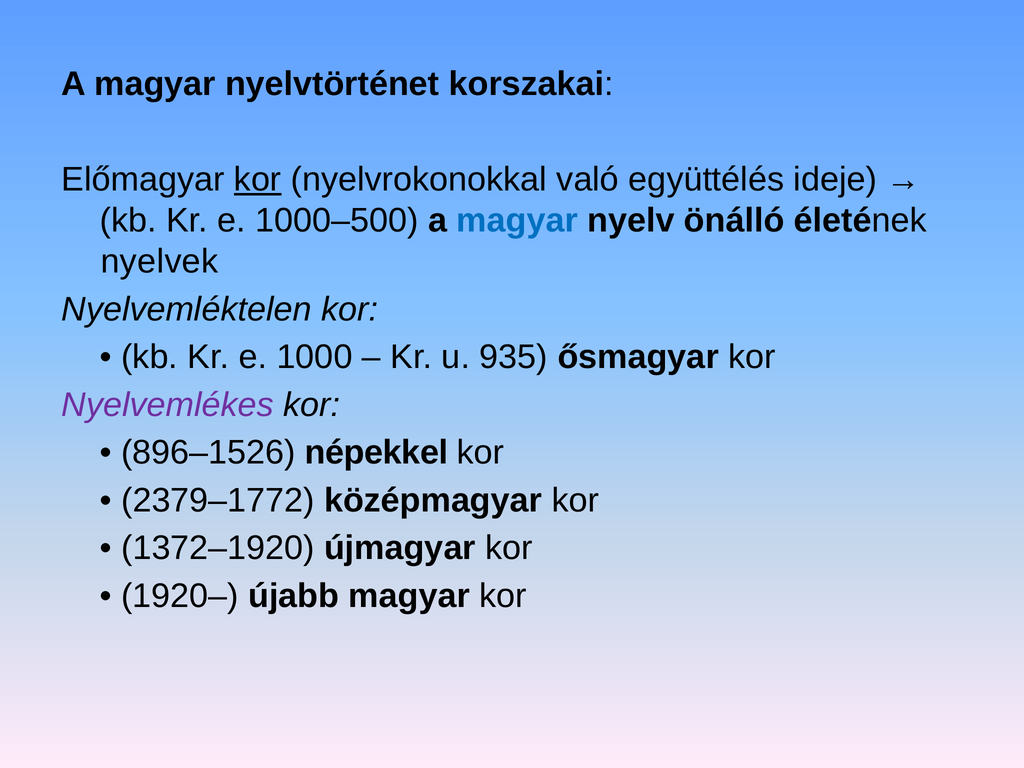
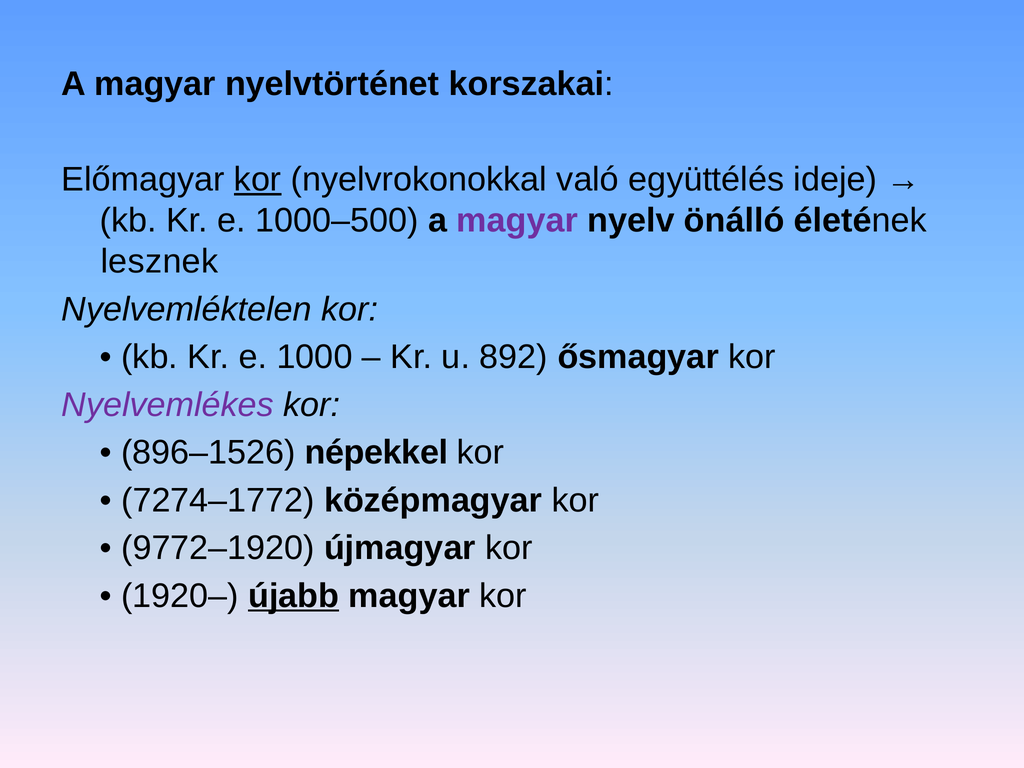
magyar colour: blue -> purple (517, 221)
nyelvek: nyelvek -> lesznek (159, 261)
935: 935 -> 892 (514, 357)
2379–1772: 2379–1772 -> 7274–1772 (218, 500)
1372–1920: 1372–1920 -> 9772–1920 (218, 548)
újabb underline: none -> present (294, 596)
